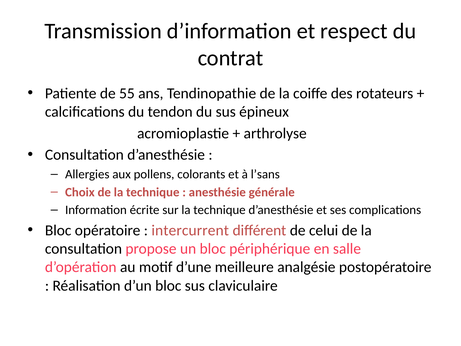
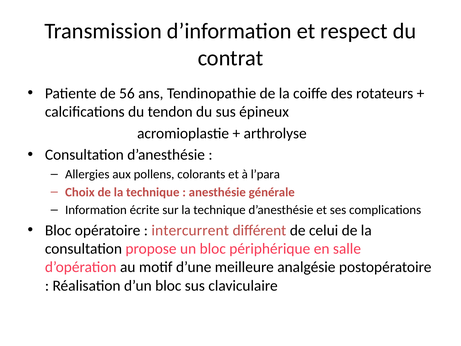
55: 55 -> 56 (127, 93)
l’sans: l’sans -> l’para (265, 174)
